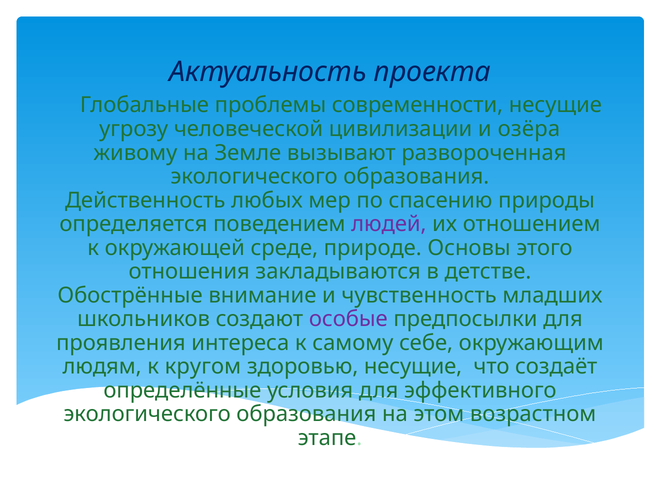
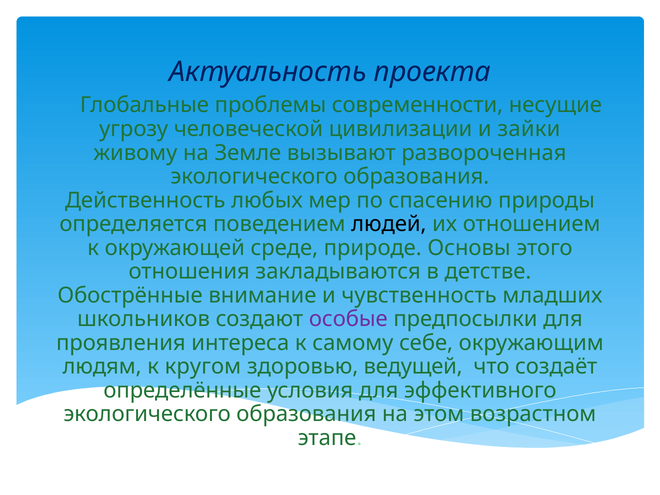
озёра: озёра -> зайки (529, 129)
людей colour: purple -> black (389, 224)
здоровью несущие: несущие -> ведущей (413, 367)
